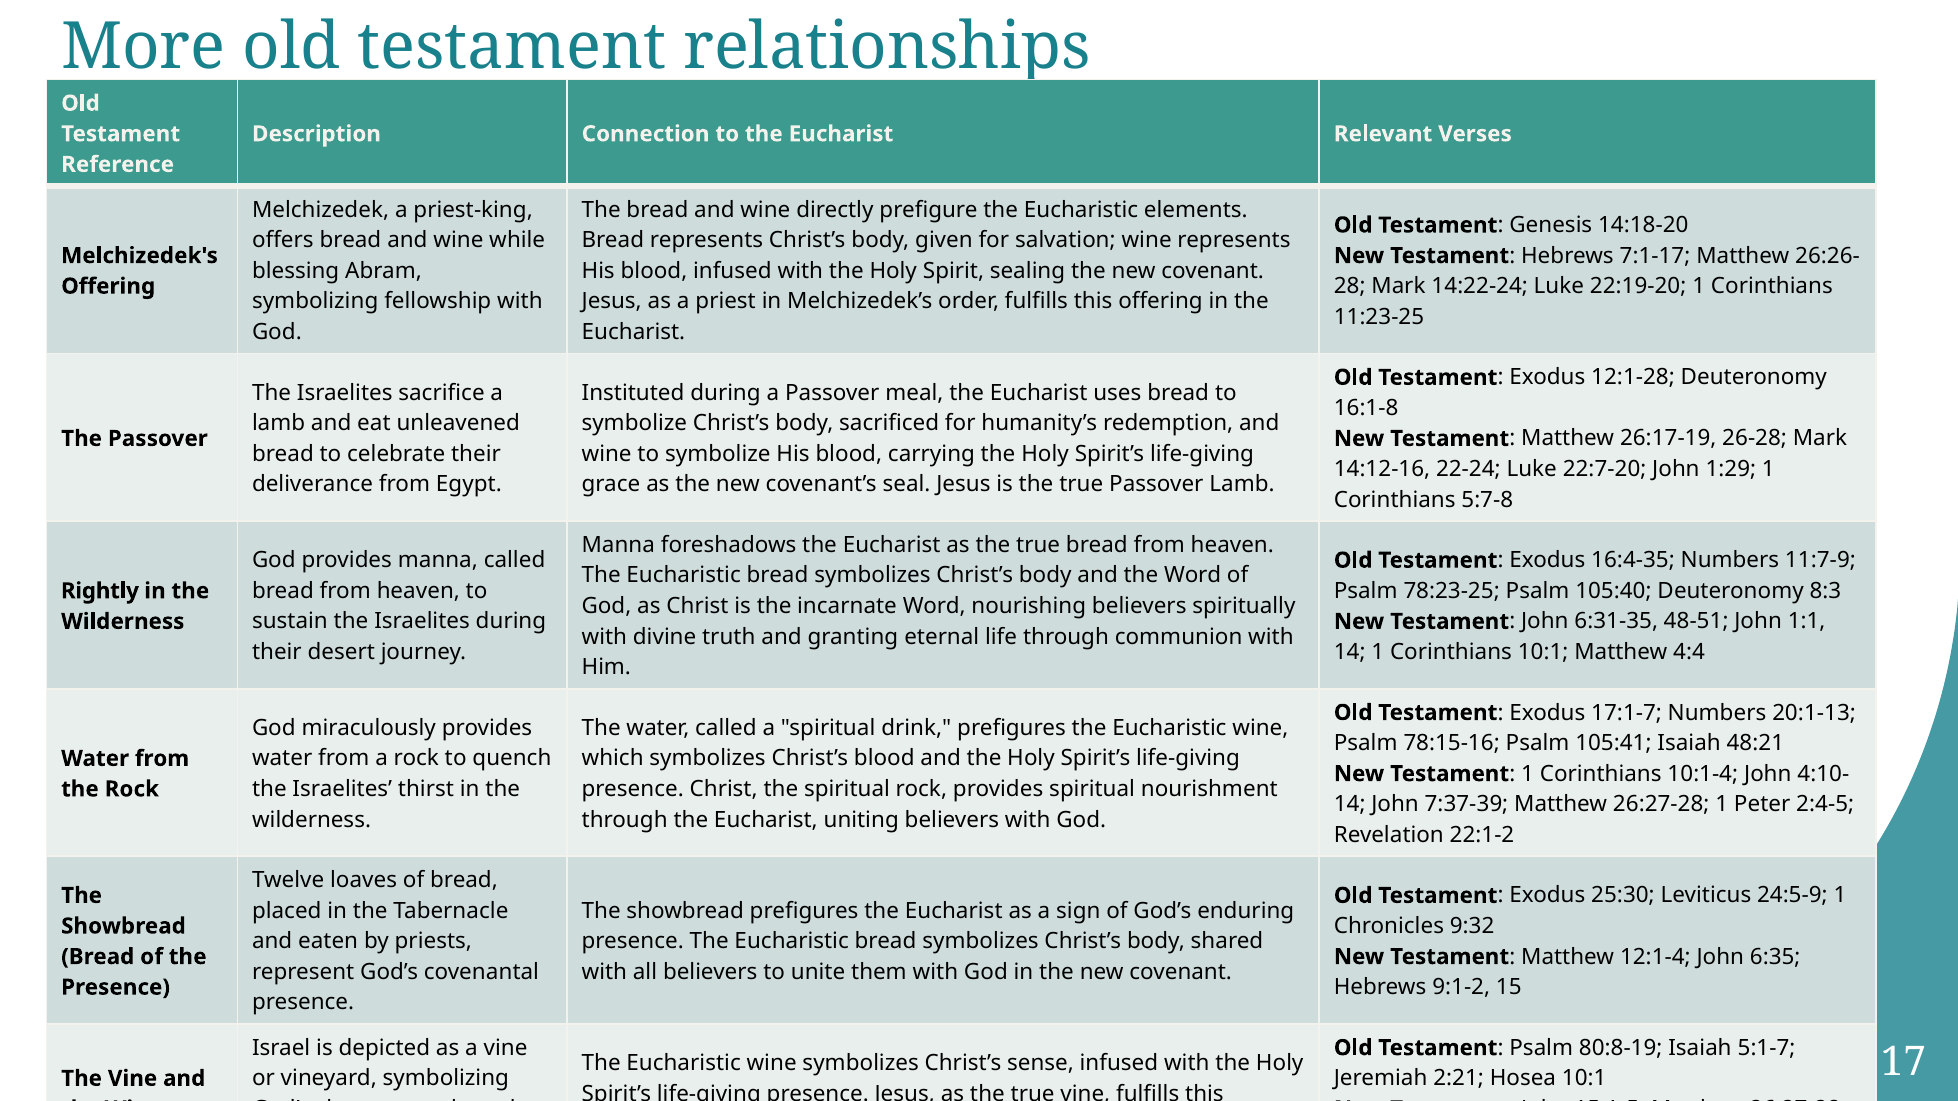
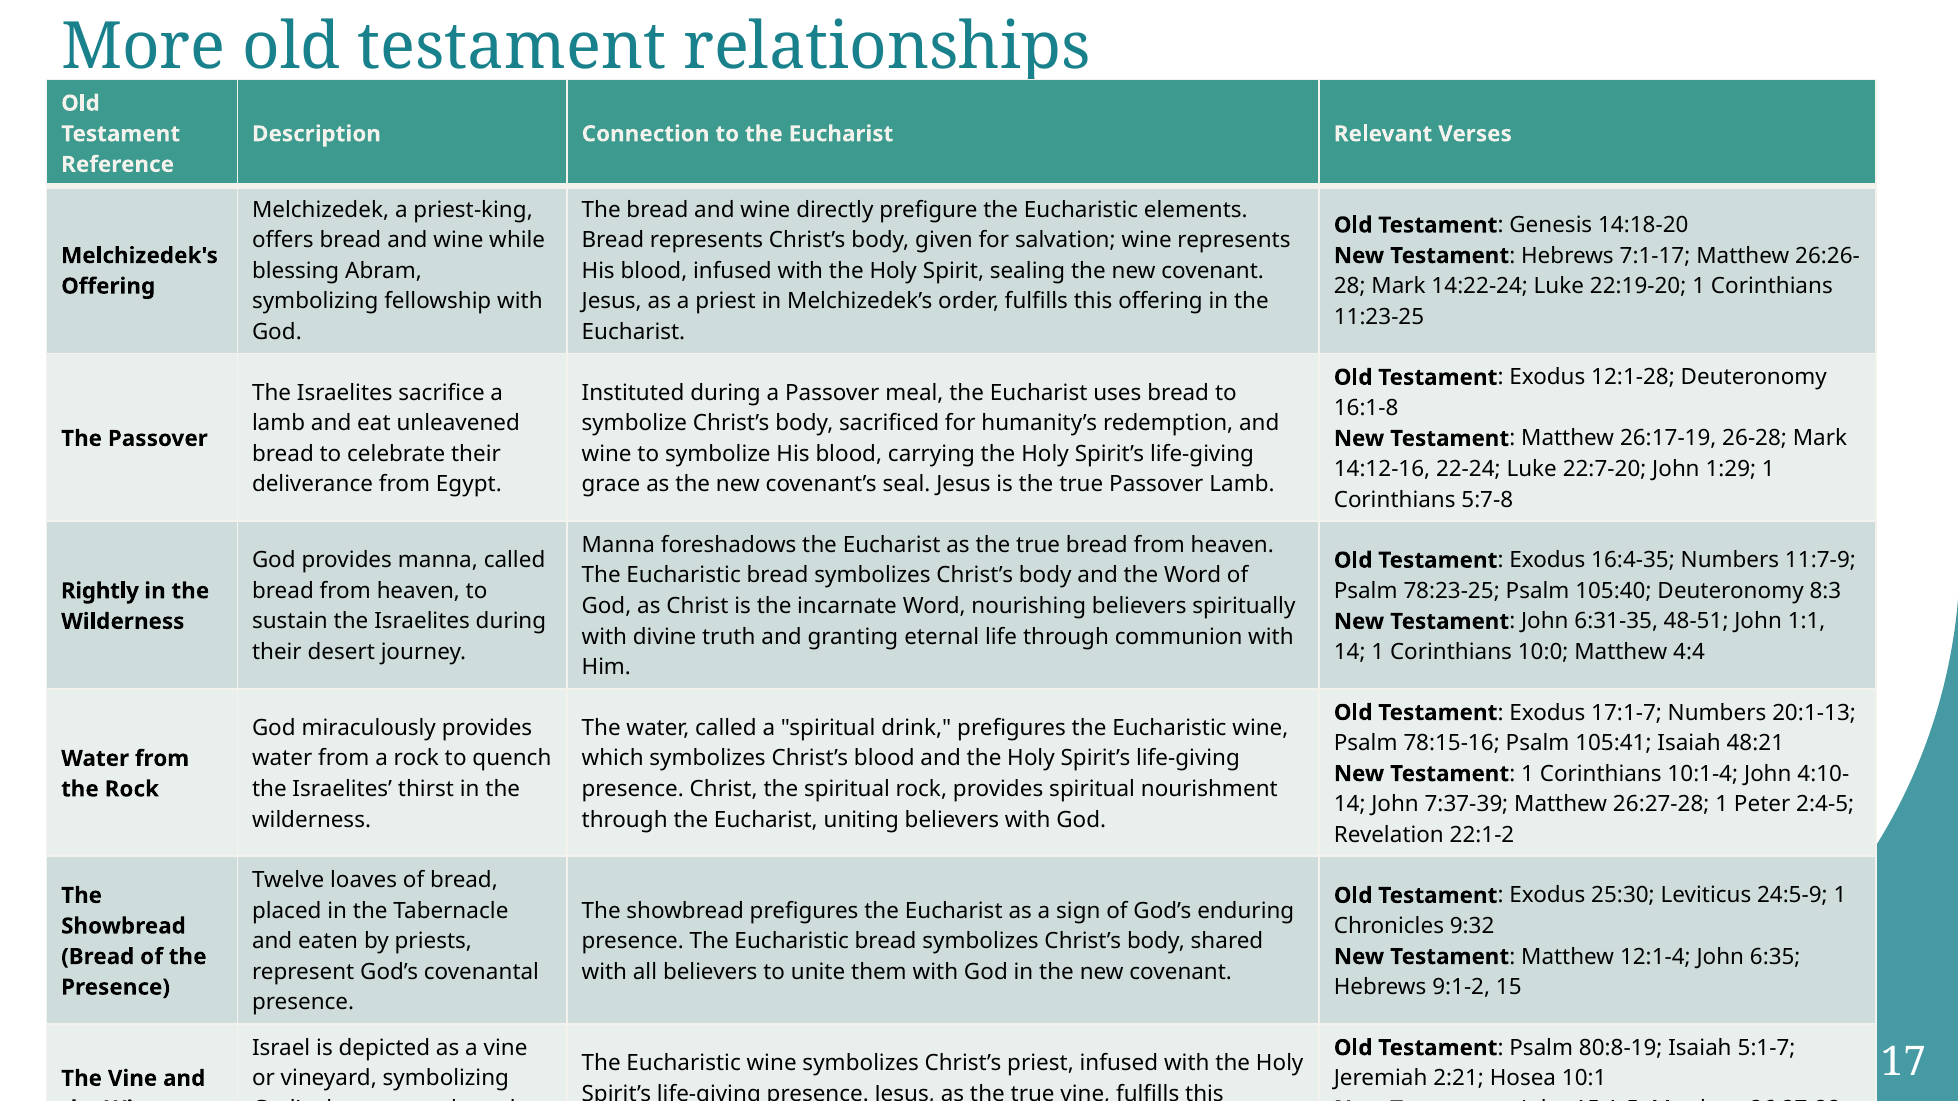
Corinthians 10:1: 10:1 -> 10:0 (1543, 652)
Christ’s sense: sense -> priest (1040, 1063)
